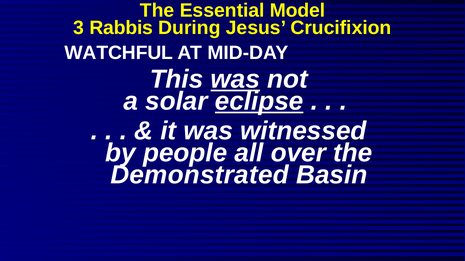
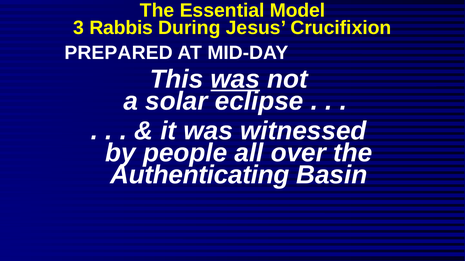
WATCHFUL: WATCHFUL -> PREPARED (119, 53)
eclipse underline: present -> none (259, 101)
Demonstrated: Demonstrated -> Authenticating (200, 175)
